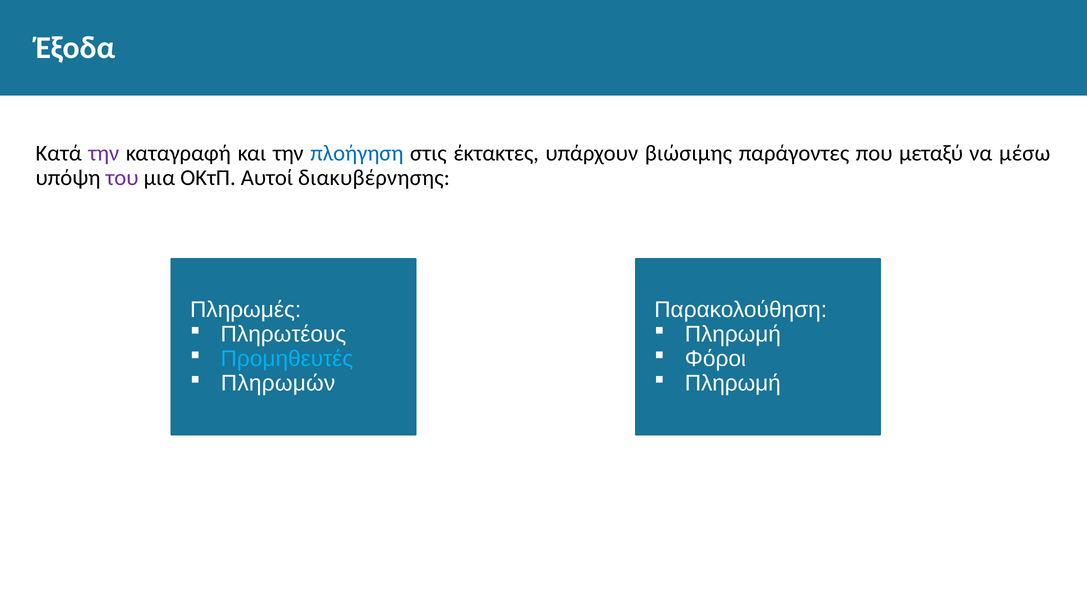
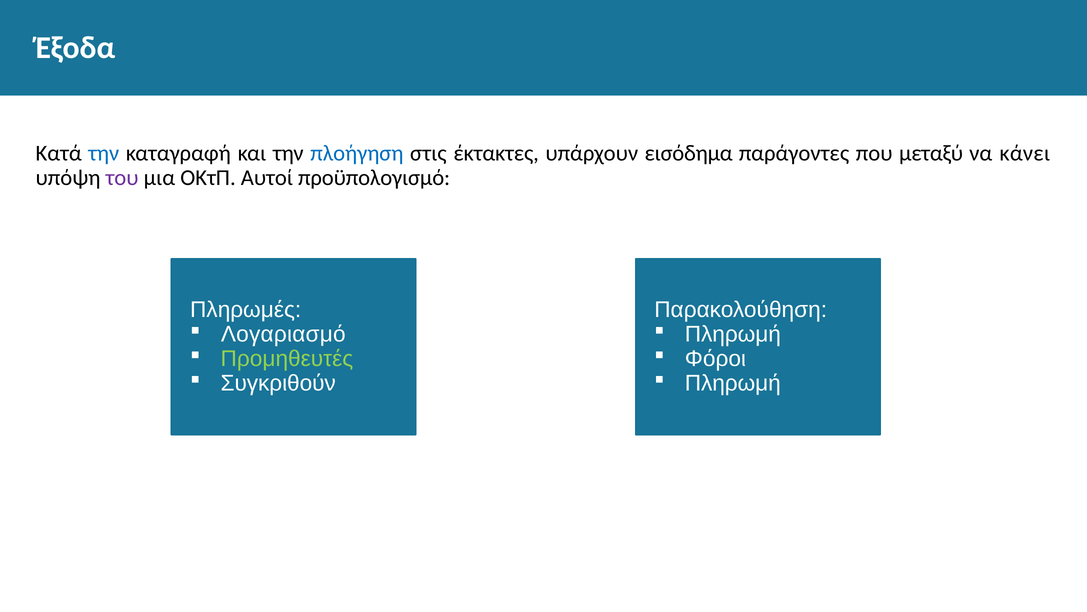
την colour: purple -> blue (104, 153)
βιώσιμης: βιώσιμης -> εισόδημα (689, 153)
μέσω: μέσω -> κάνει (1025, 153)
διακυβέρνησης: διακυβέρνησης -> προϋπολογισμό (374, 177)
Πληρωτέους: Πληρωτέους -> Λογαριασμό (283, 334)
Προμηθευτές colour: light blue -> light green (287, 359)
Πληρωμών: Πληρωμών -> Συγκριθούν (278, 383)
